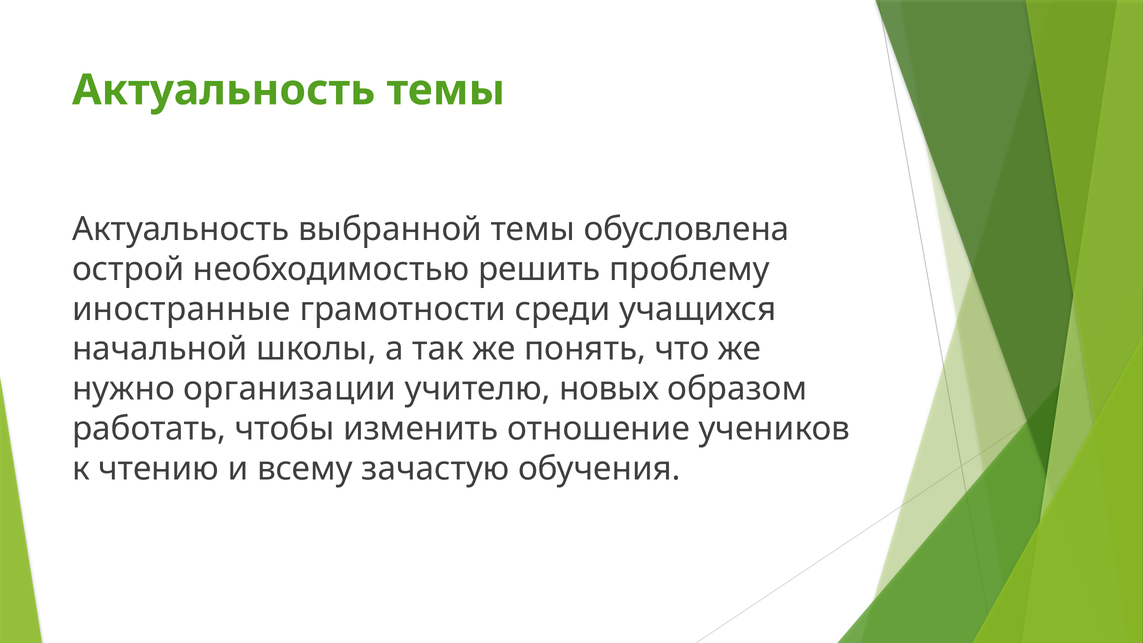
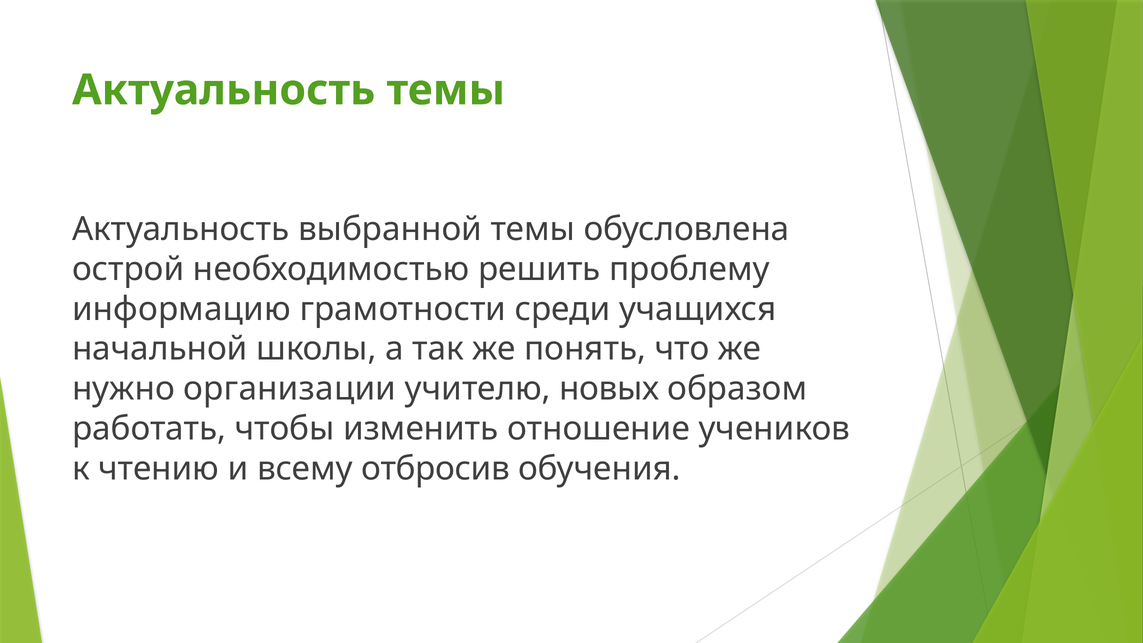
иностранные: иностранные -> информацию (181, 309)
зачастую: зачастую -> отбросив (436, 469)
